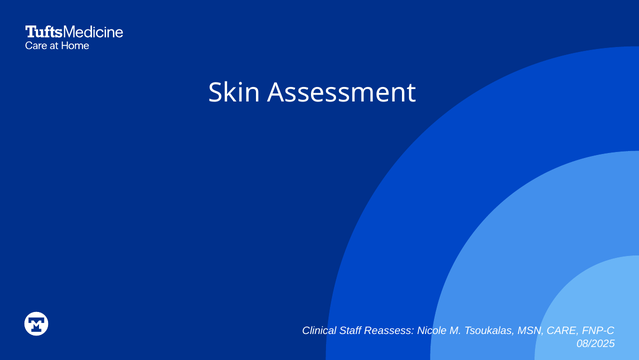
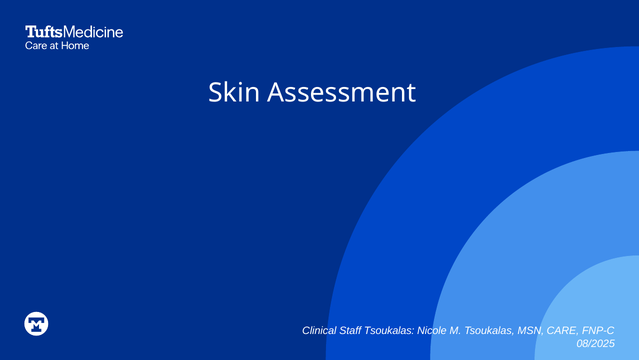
Staff Reassess: Reassess -> Tsoukalas (389, 330)
